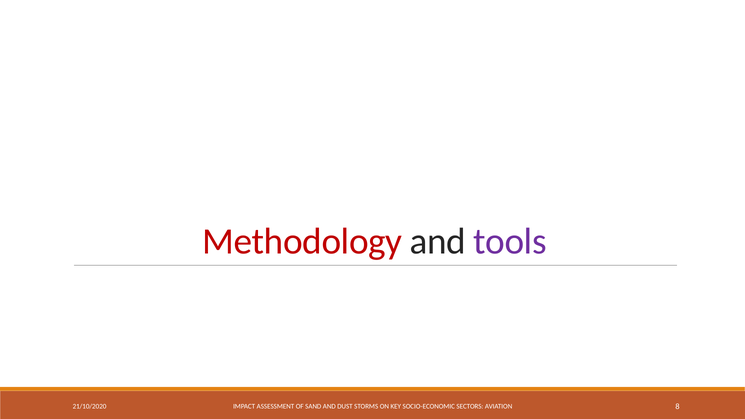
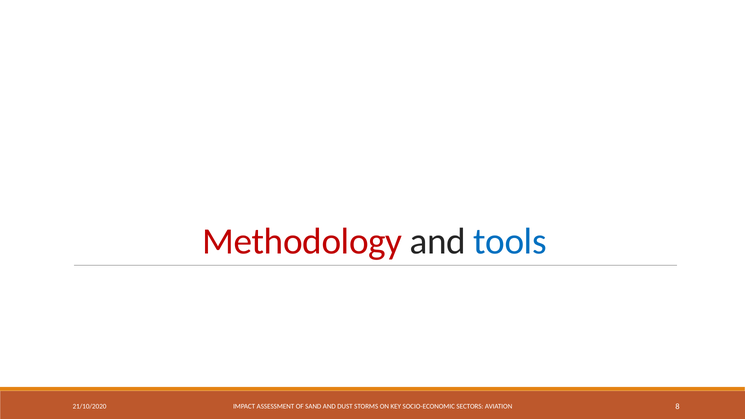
tools colour: purple -> blue (510, 242)
